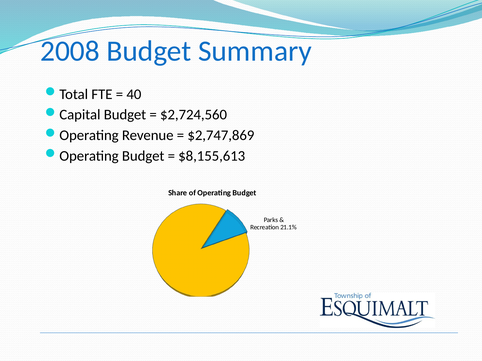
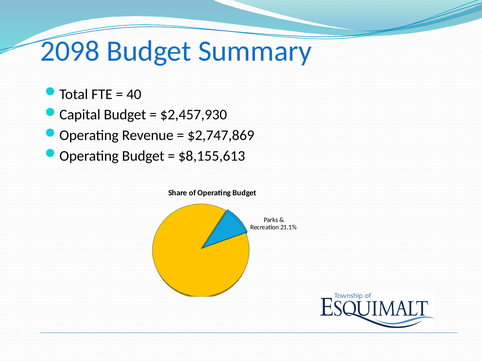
2008: 2008 -> 2098 (70, 51)
$2,724,560: $2,724,560 -> $2,457,930 (194, 115)
